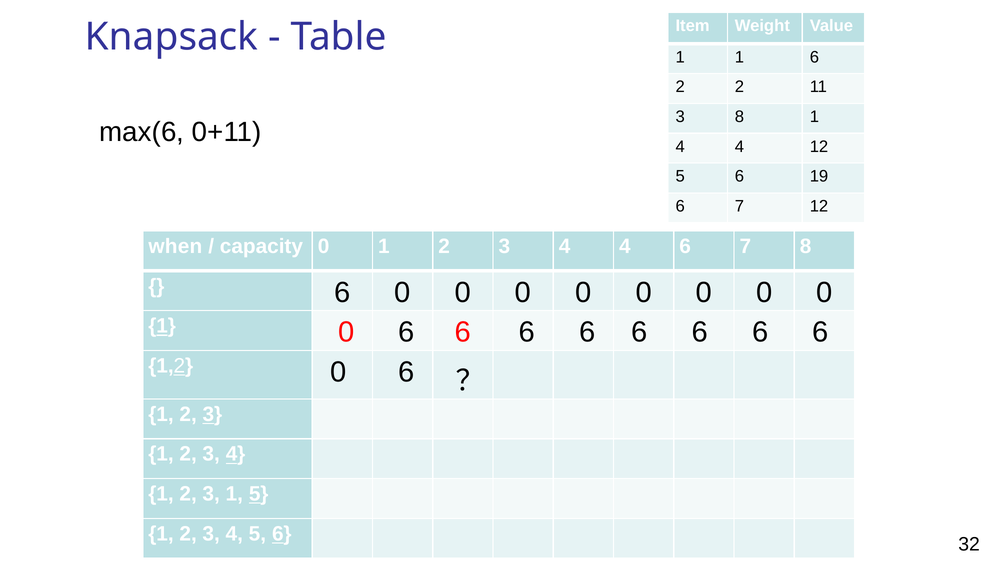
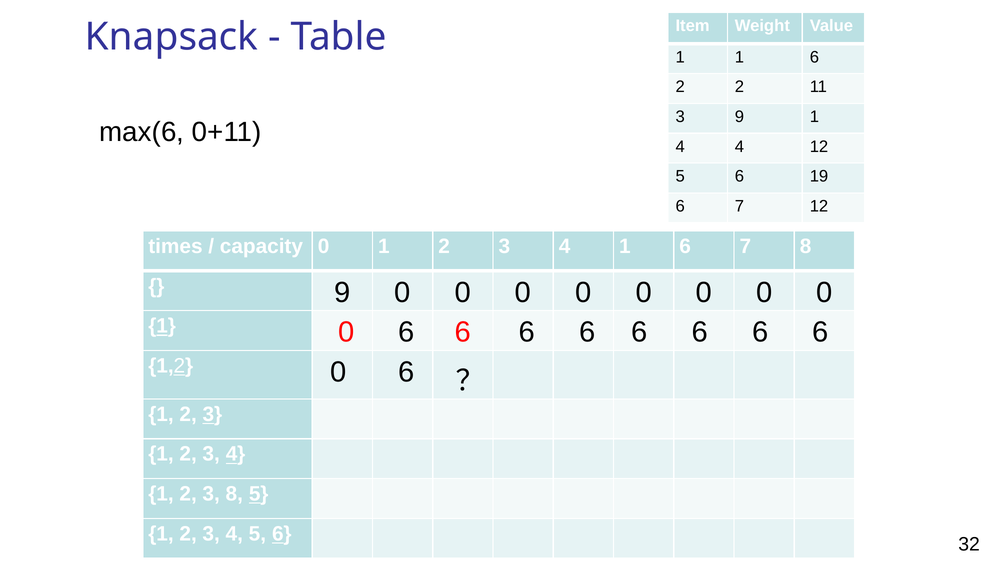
3 8: 8 -> 9 (739, 117)
when: when -> times (175, 246)
4: 4 -> 1 (625, 246)
6: 6 -> 9 (342, 292)
1: 1 -> 8 (234, 494)
